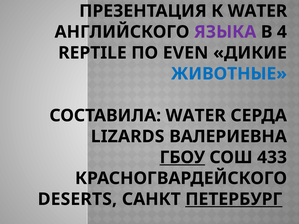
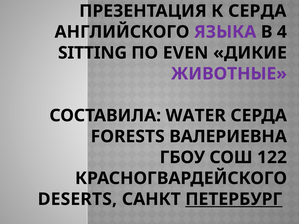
К WATER: WATER -> СЕРДА (257, 11)
REPTILE: REPTILE -> SITTING (93, 53)
ЖИВОТНЫЕ colour: blue -> purple (229, 74)
LIZARDS: LIZARDS -> FORESTS (128, 137)
ГБОУ underline: present -> none (182, 158)
433: 433 -> 122 (272, 158)
